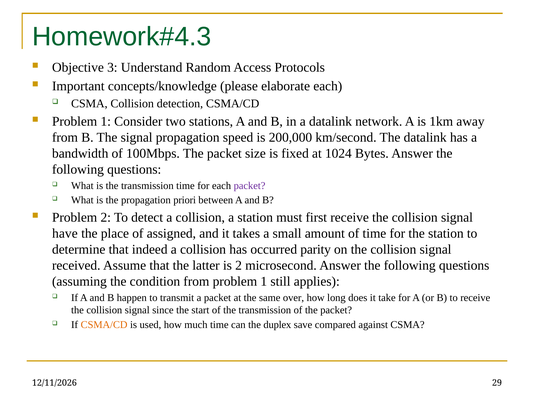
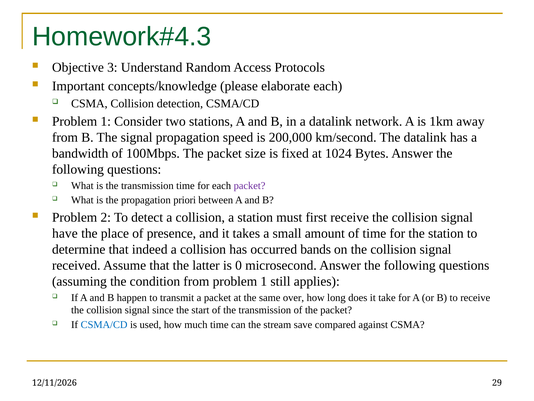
assigned: assigned -> presence (171, 233)
parity: parity -> bands (316, 249)
is 2: 2 -> 0 (239, 265)
CSMA/CD colour: orange -> blue (104, 324)
duplex: duplex -> stream (277, 324)
